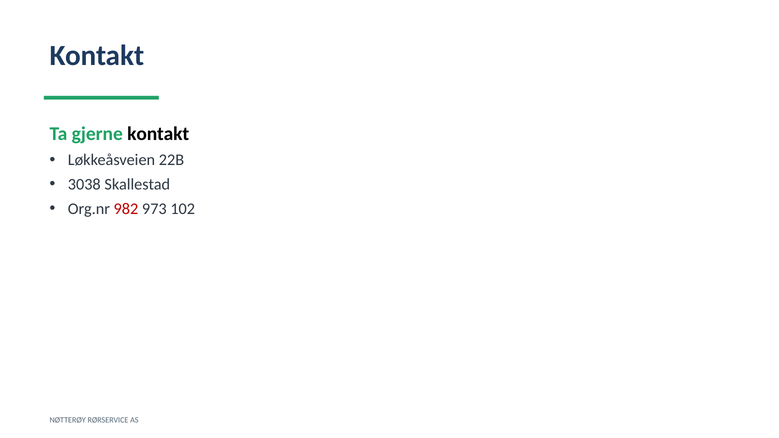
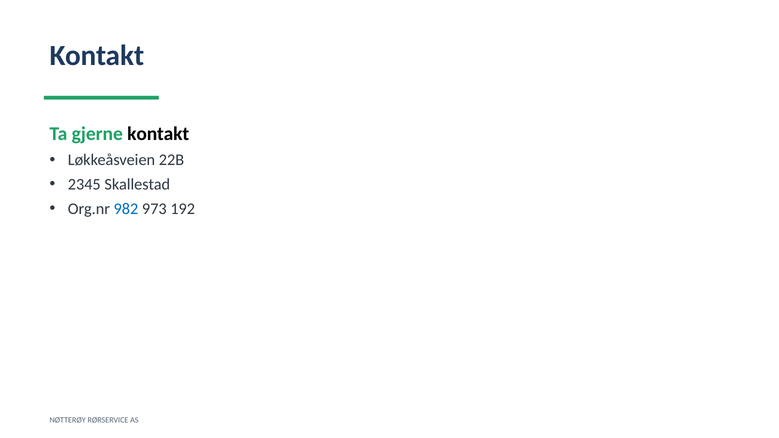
3038: 3038 -> 2345 (84, 185)
982 colour: red -> blue (126, 209)
102: 102 -> 192 (183, 209)
